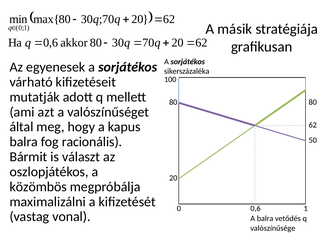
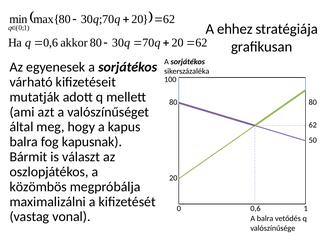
másik: másik -> ehhez (235, 29)
racionális: racionális -> kapusnak (92, 142)
